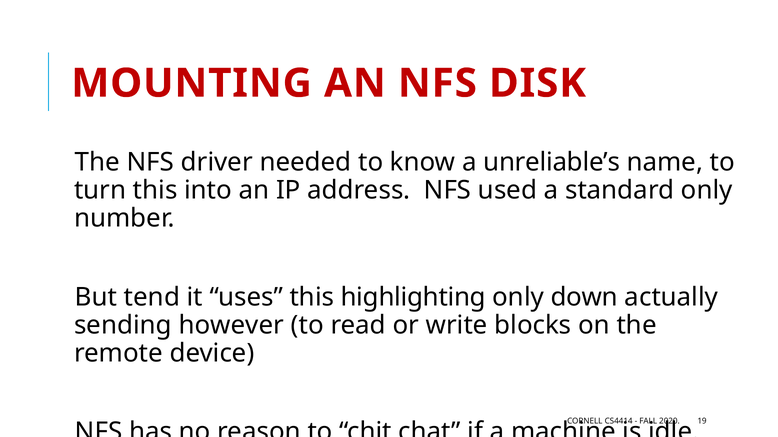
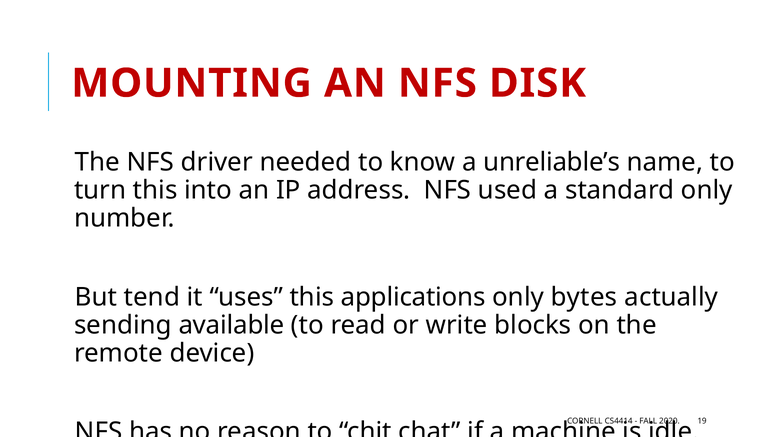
highlighting: highlighting -> applications (413, 297)
down: down -> bytes (584, 297)
however: however -> available (231, 325)
